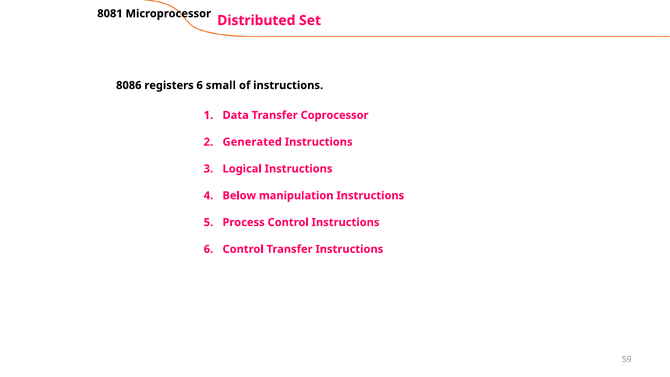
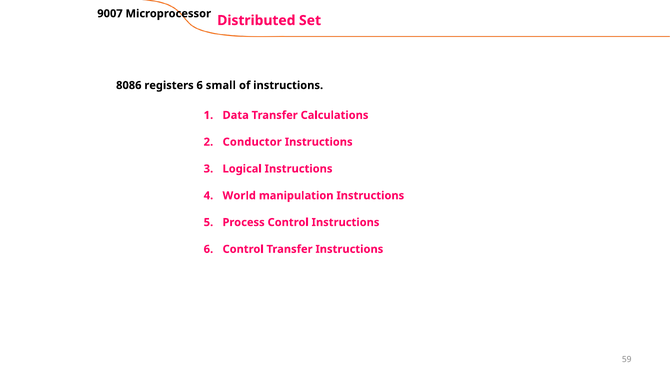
8081: 8081 -> 9007 (110, 14)
Coprocessor: Coprocessor -> Calculations (334, 115)
Generated: Generated -> Conductor (252, 142)
Below: Below -> World (239, 196)
